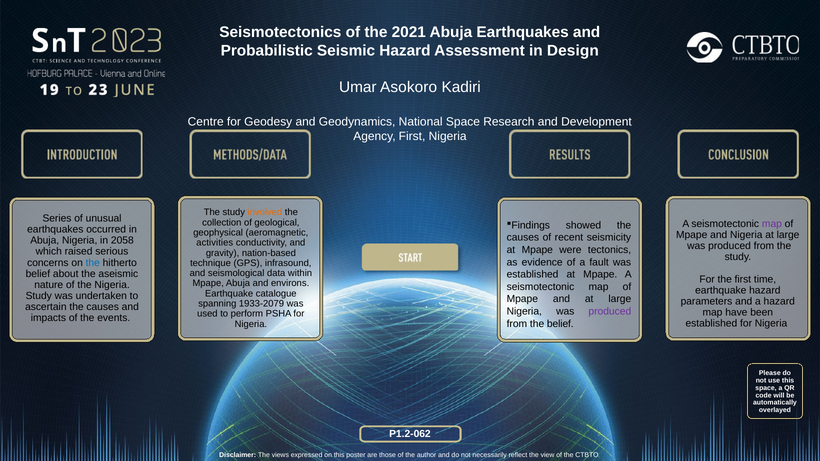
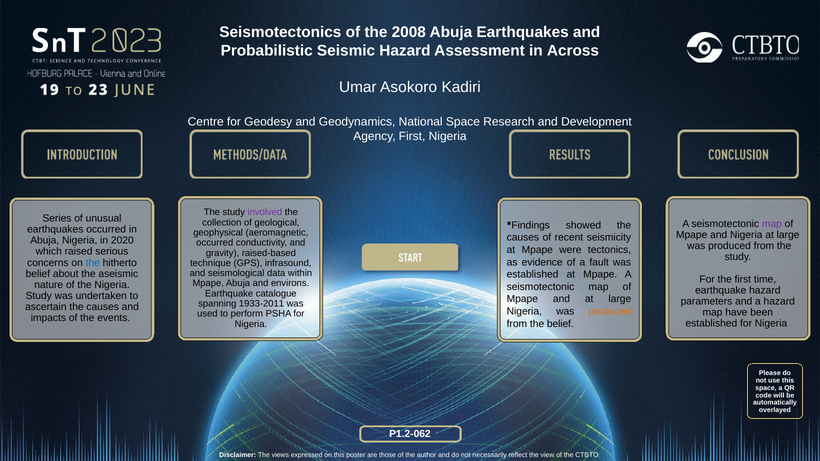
2021: 2021 -> 2008 (409, 32)
Design: Design -> Across (573, 50)
involved colour: orange -> purple (265, 213)
2058: 2058 -> 2020 (122, 241)
activities: activities -> occurred (215, 243)
nation-based: nation-based -> raised-based (269, 253)
1933-2079: 1933-2079 -> 1933-2011 (262, 304)
produced colour: purple -> orange (610, 312)
